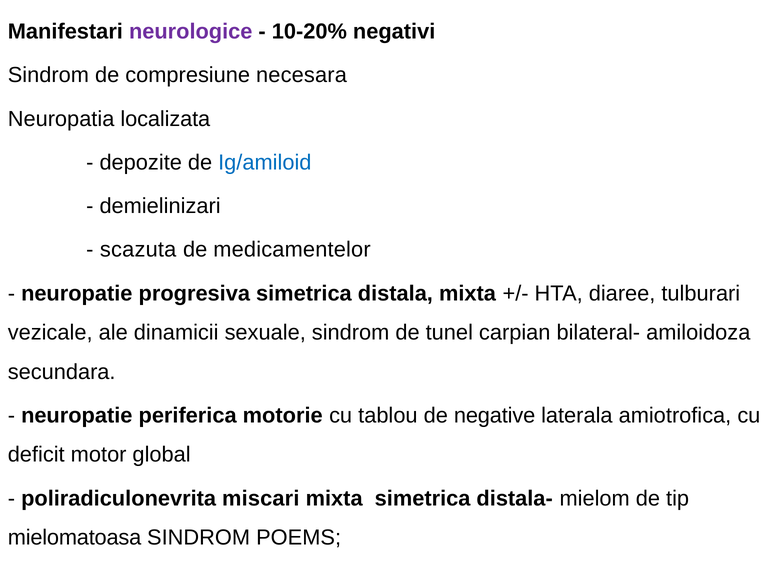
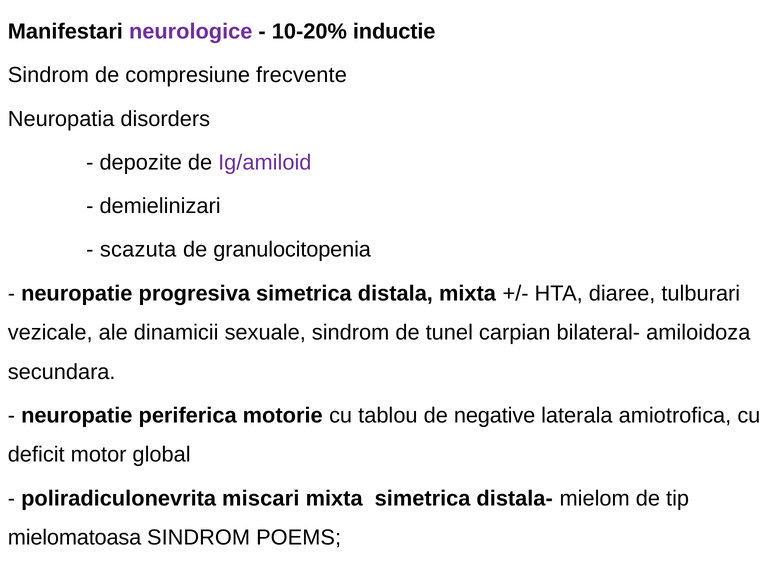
negativi: negativi -> inductie (394, 32)
necesara: necesara -> frecvente (301, 75)
localizata: localizata -> disorders (165, 119)
Ig/amiloid colour: blue -> purple (265, 162)
medicamentelor: medicamentelor -> granulocitopenia (292, 250)
